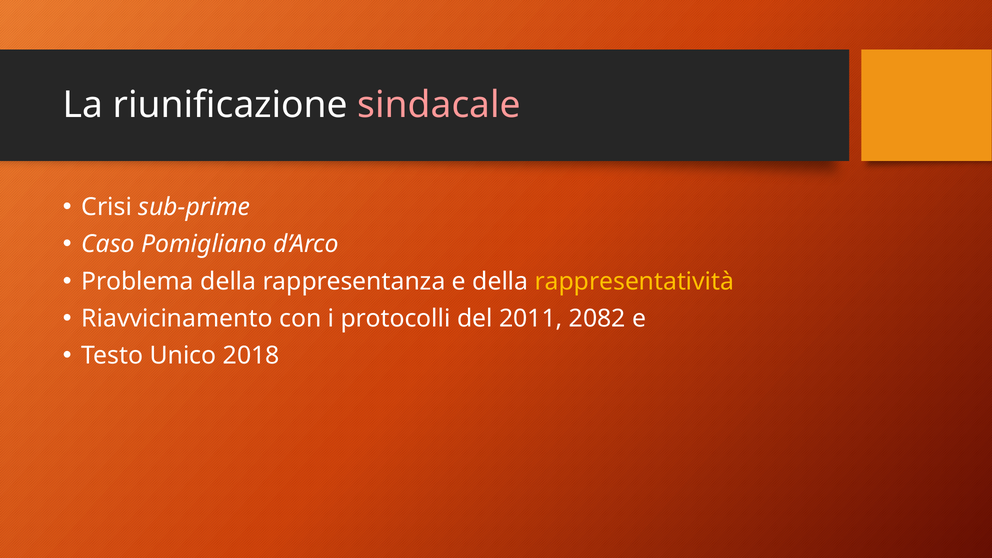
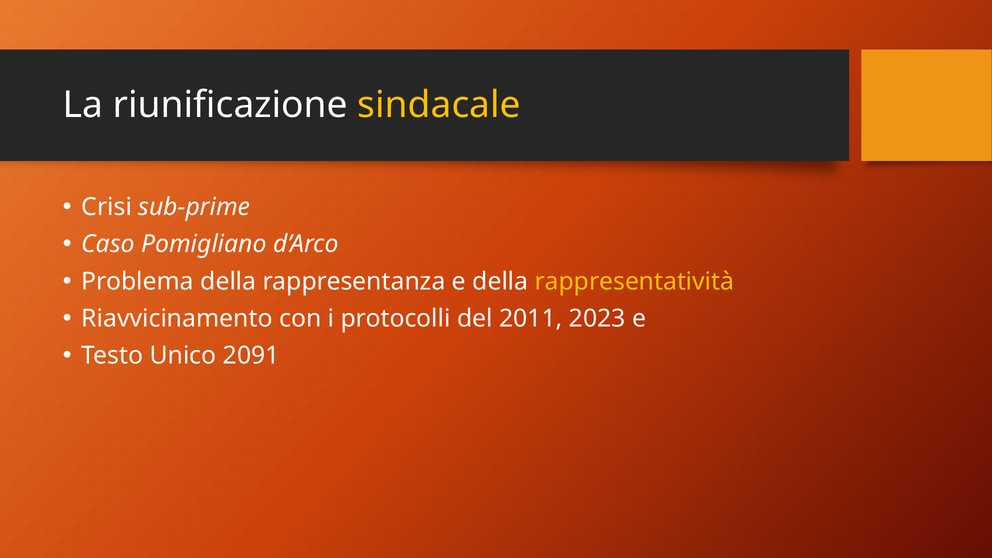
sindacale colour: pink -> yellow (439, 105)
2082: 2082 -> 2023 (597, 318)
2018: 2018 -> 2091 (251, 356)
